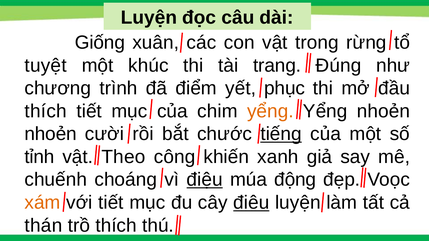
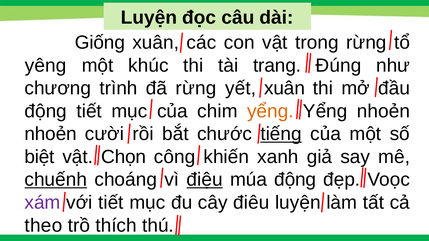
tuyệt: tuyệt -> yêng (46, 66)
đã điểm: điểm -> rừng (196, 88)
yết phục: phục -> xuân (285, 88)
thích: thích -> động (46, 111)
tỉnh: tỉnh -> biệt (39, 157)
Theo: Theo -> Chọn (124, 157)
chuếnh underline: none -> present (56, 180)
xám colour: orange -> purple (43, 203)
điêu underline: present -> none (251, 203)
thán: thán -> theo (43, 226)
